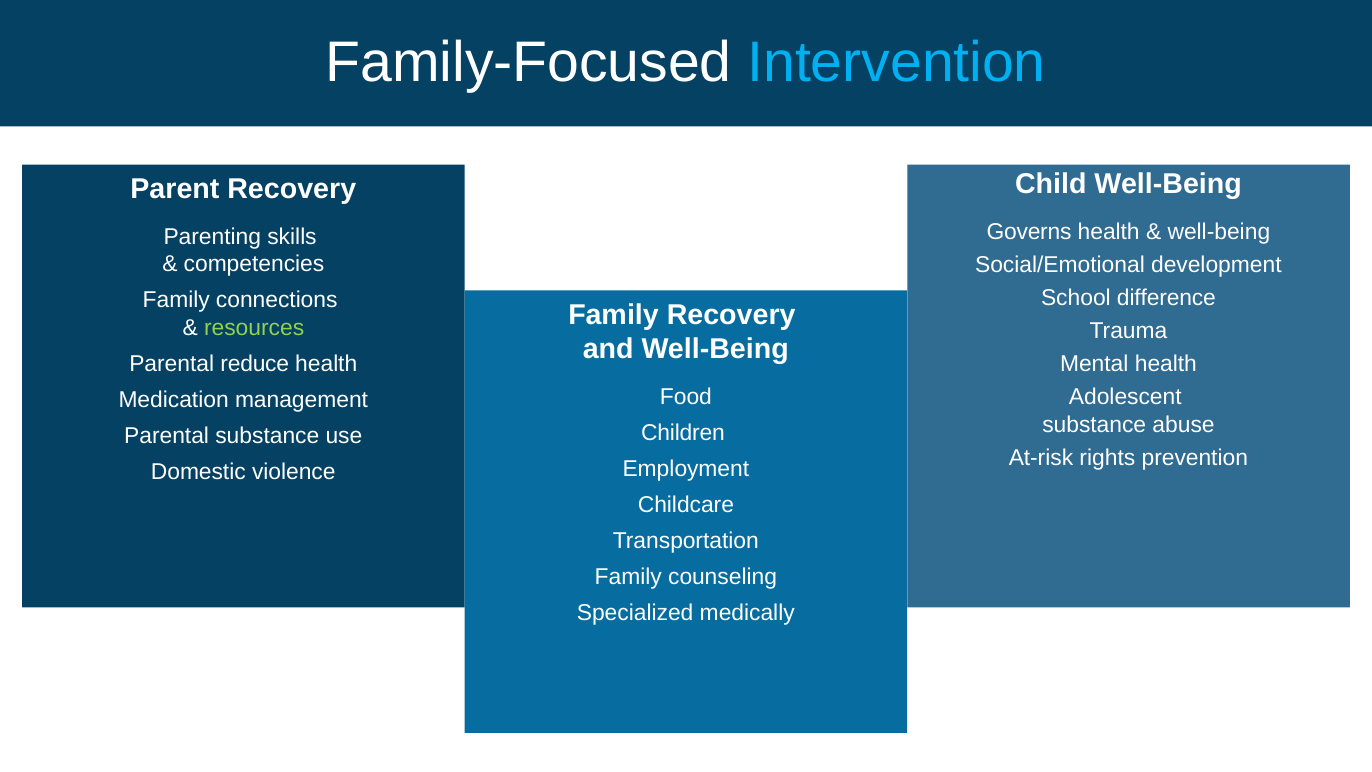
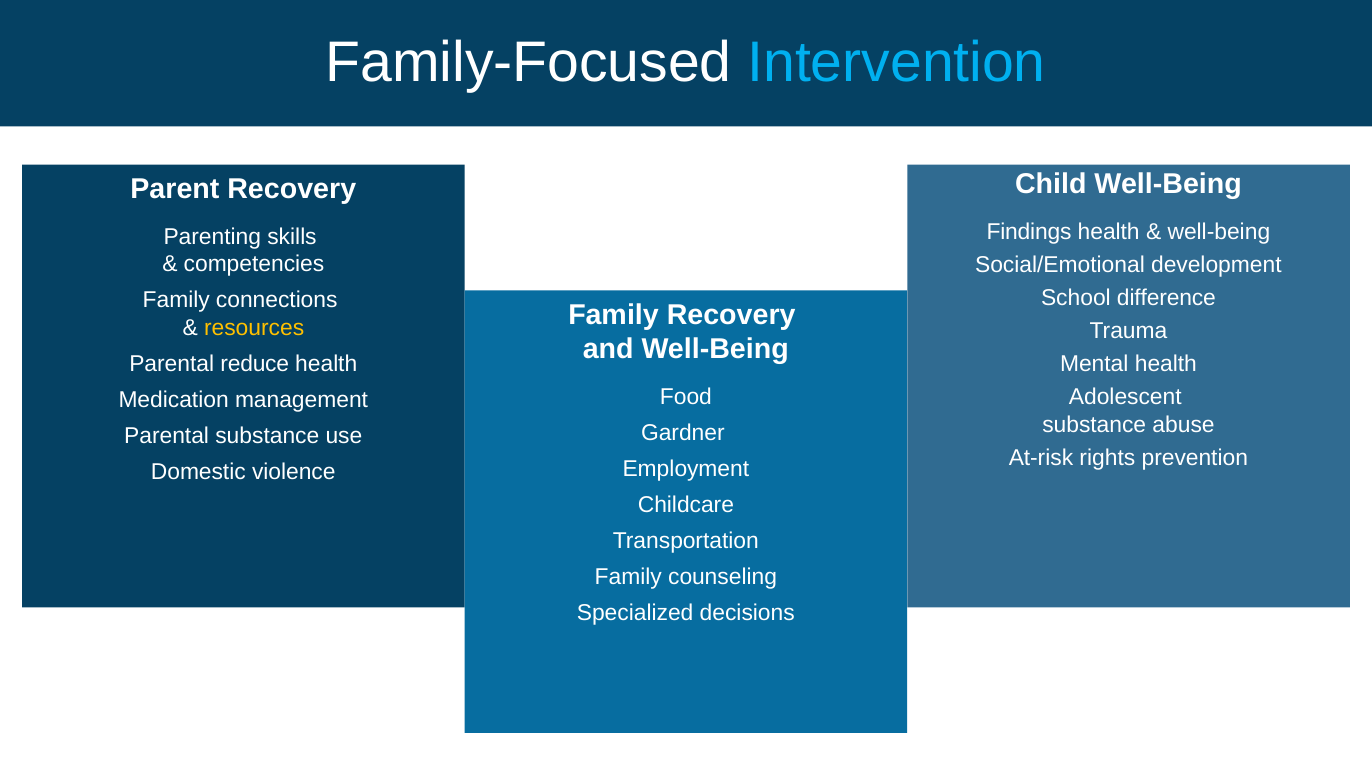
Governs: Governs -> Findings (1029, 231)
resources colour: light green -> yellow (254, 327)
Children: Children -> Gardner (683, 432)
medically: medically -> decisions (747, 613)
